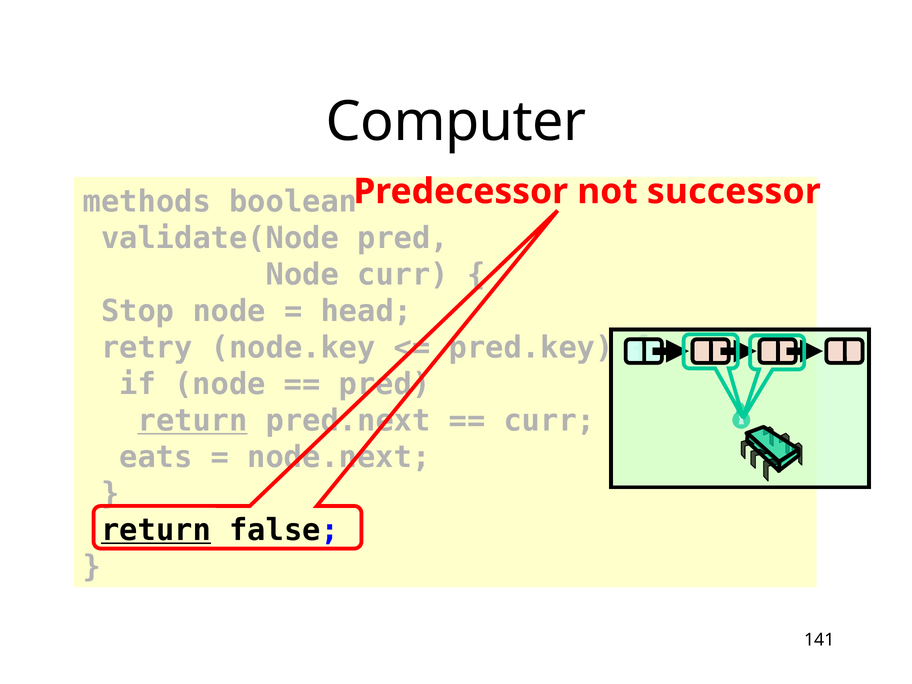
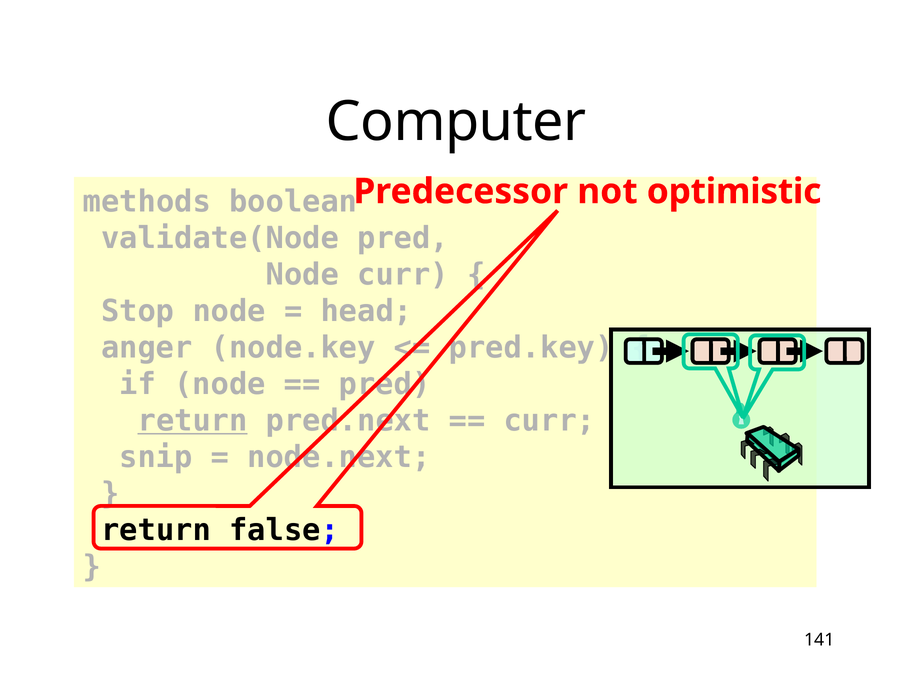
successor: successor -> optimistic (734, 191)
retry: retry -> anger (147, 348)
eats: eats -> snip (156, 457)
return underline: present -> none (156, 530)
